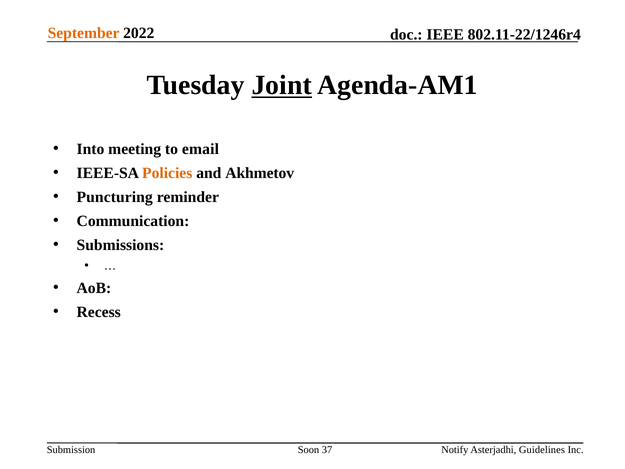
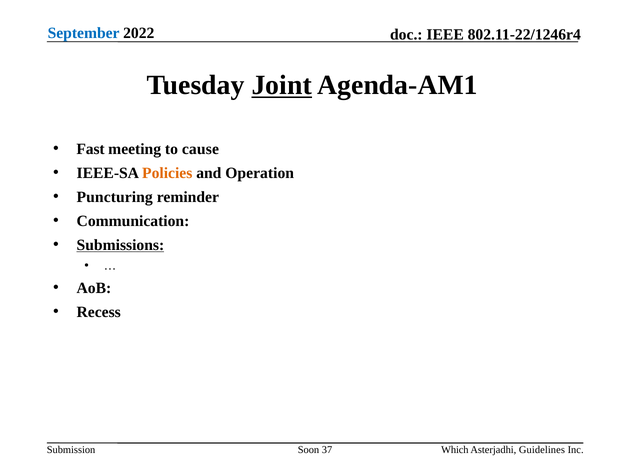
September colour: orange -> blue (84, 33)
Into: Into -> Fast (91, 149)
email: email -> cause (200, 149)
Akhmetov: Akhmetov -> Operation (260, 173)
Submissions underline: none -> present (120, 245)
Notify: Notify -> Which (455, 450)
